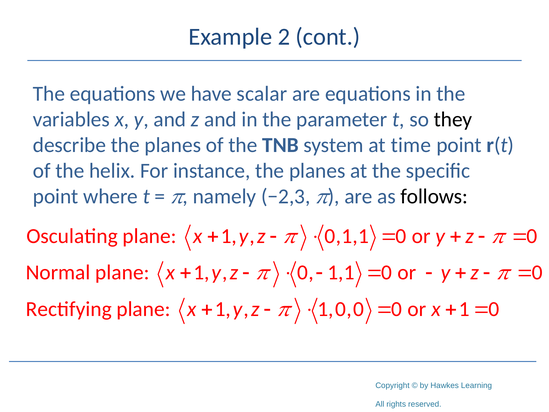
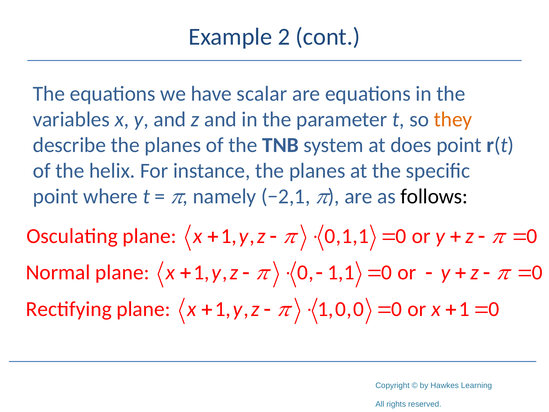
they colour: black -> orange (453, 120)
time: time -> does (411, 145)
−2,3: −2,3 -> −2,1 (286, 196)
